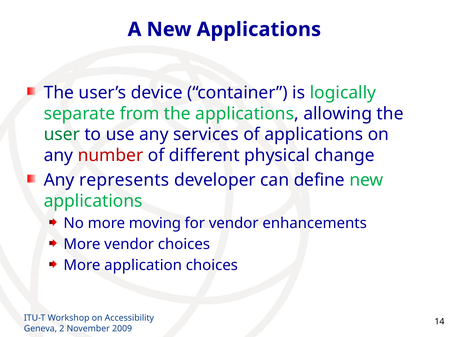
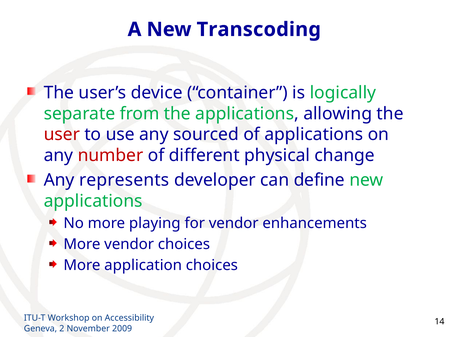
A New Applications: Applications -> Transcoding (259, 29)
user colour: green -> red (62, 134)
services: services -> sourced (206, 134)
moving: moving -> playing (155, 223)
